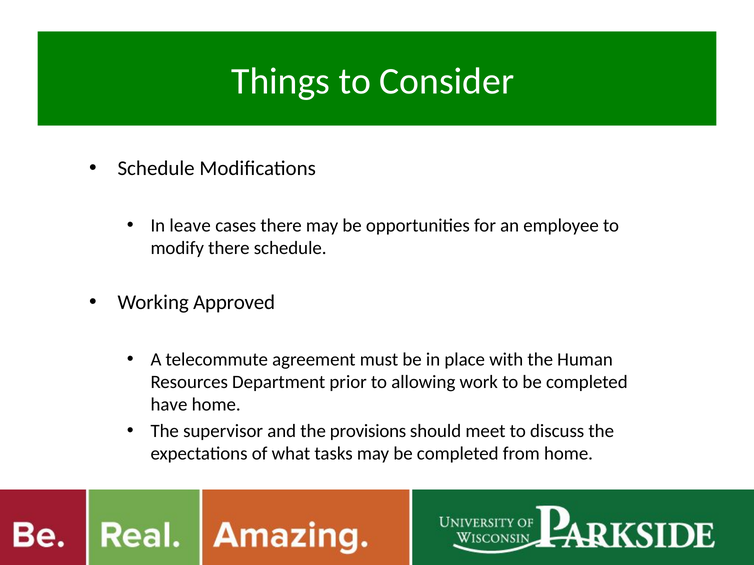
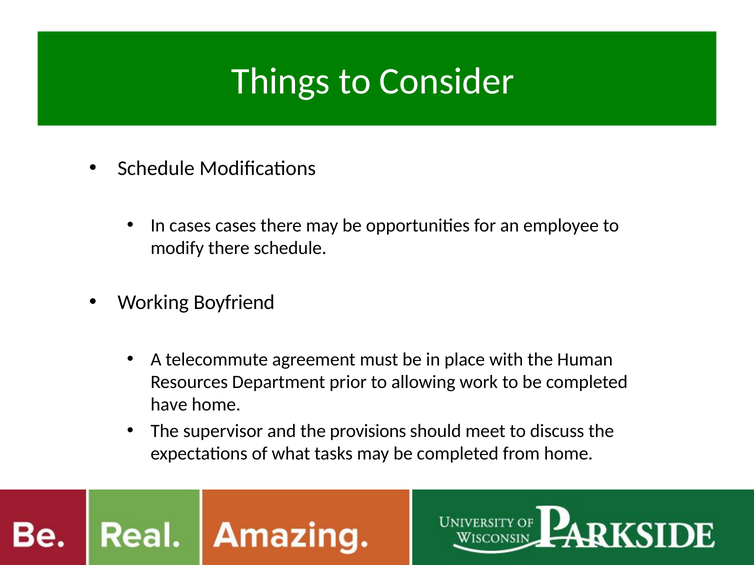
In leave: leave -> cases (190, 226)
Approved: Approved -> Boyfriend (234, 303)
